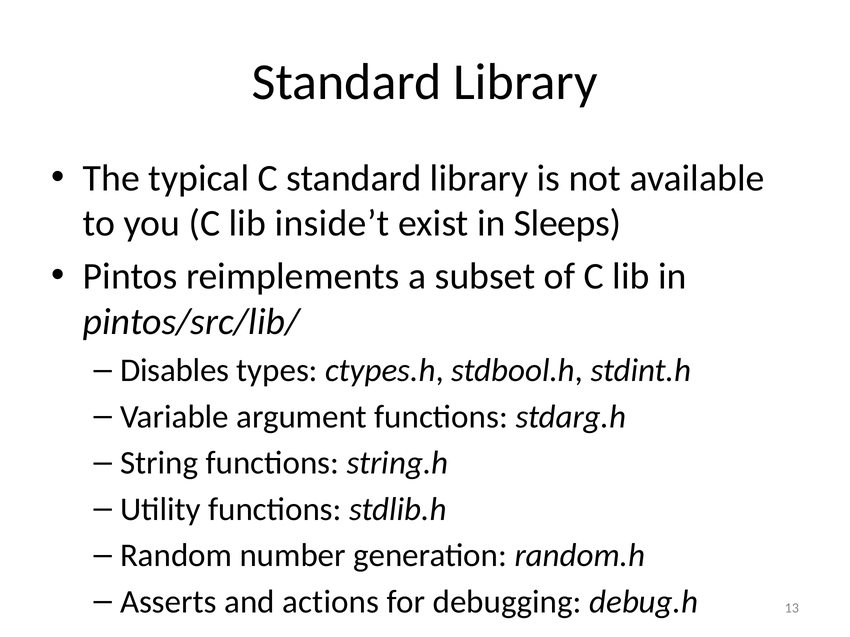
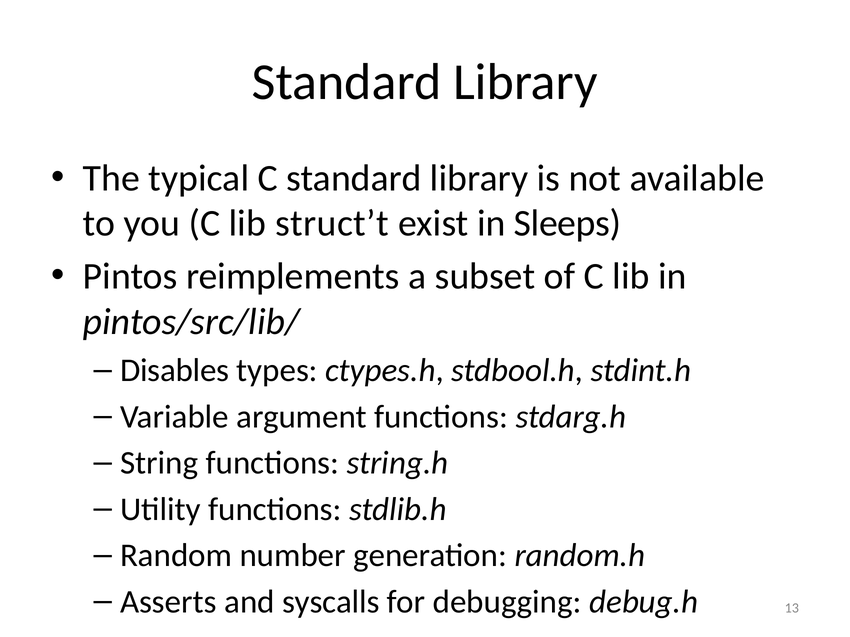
inside’t: inside’t -> struct’t (332, 224)
actions: actions -> syscalls (331, 602)
